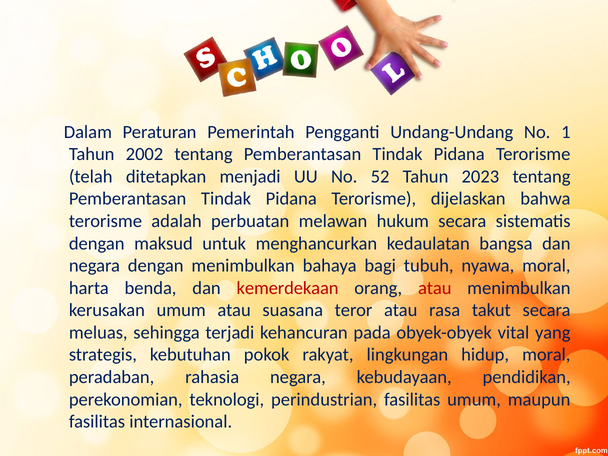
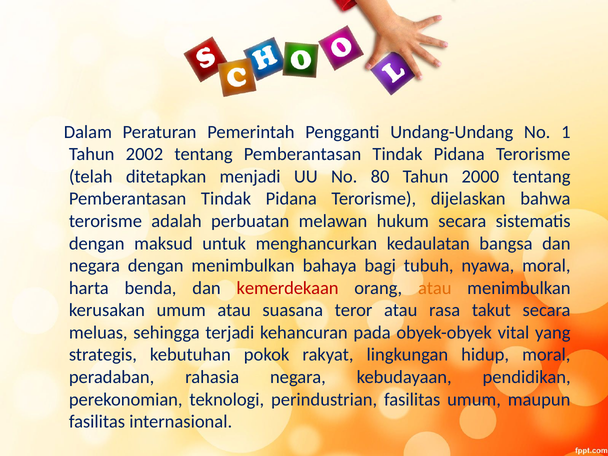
52: 52 -> 80 (380, 177)
2023: 2023 -> 2000 (480, 177)
atau colour: red -> orange (435, 288)
